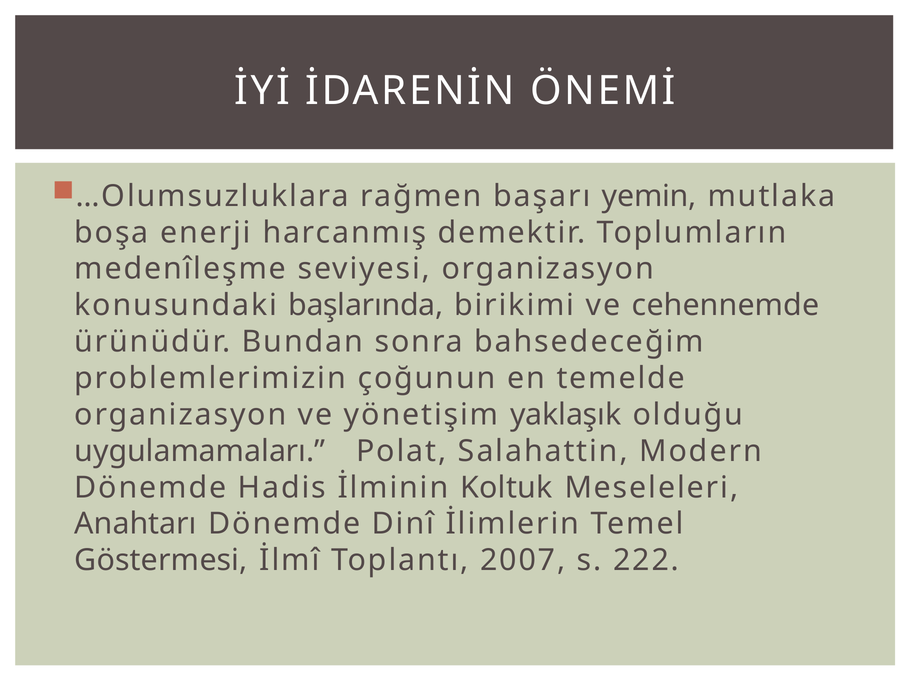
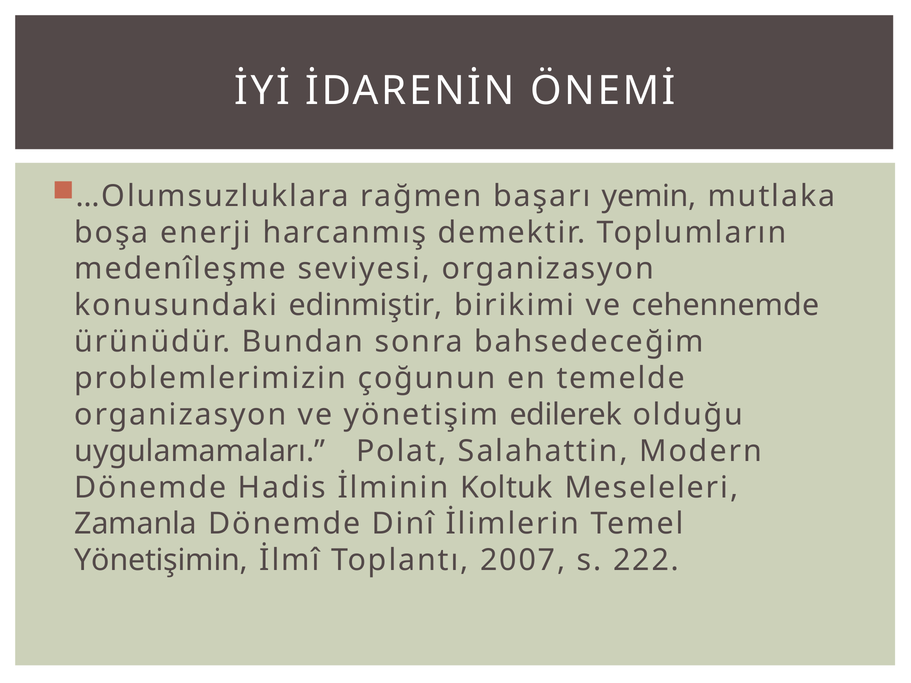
başlarında: başlarında -> edinmiştir (366, 305)
yaklaşık: yaklaşık -> edilerek (566, 415)
Anahtarı: Anahtarı -> Zamanla (136, 524)
Göstermesi: Göstermesi -> Yönetişimin (161, 561)
